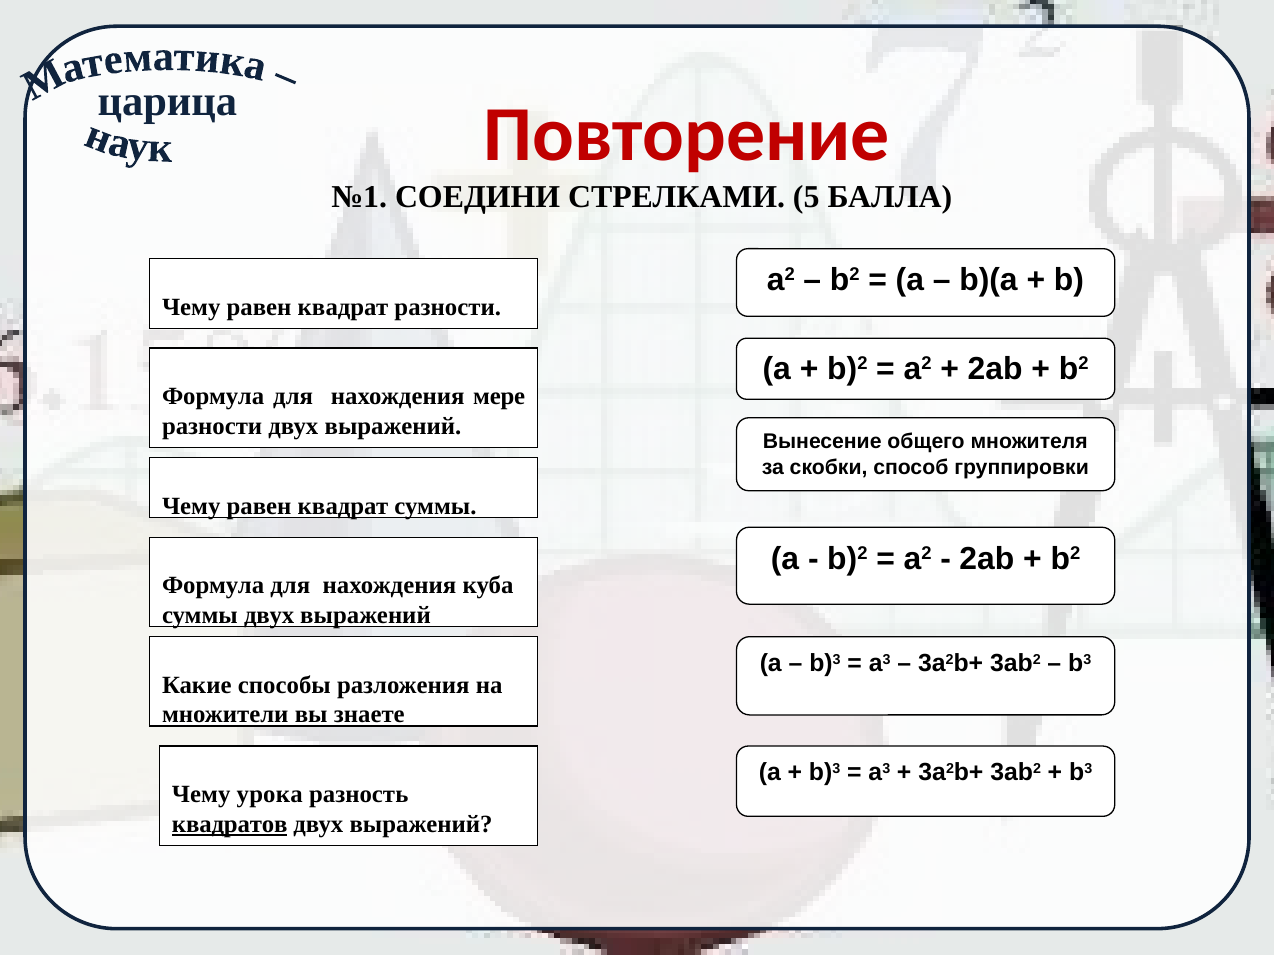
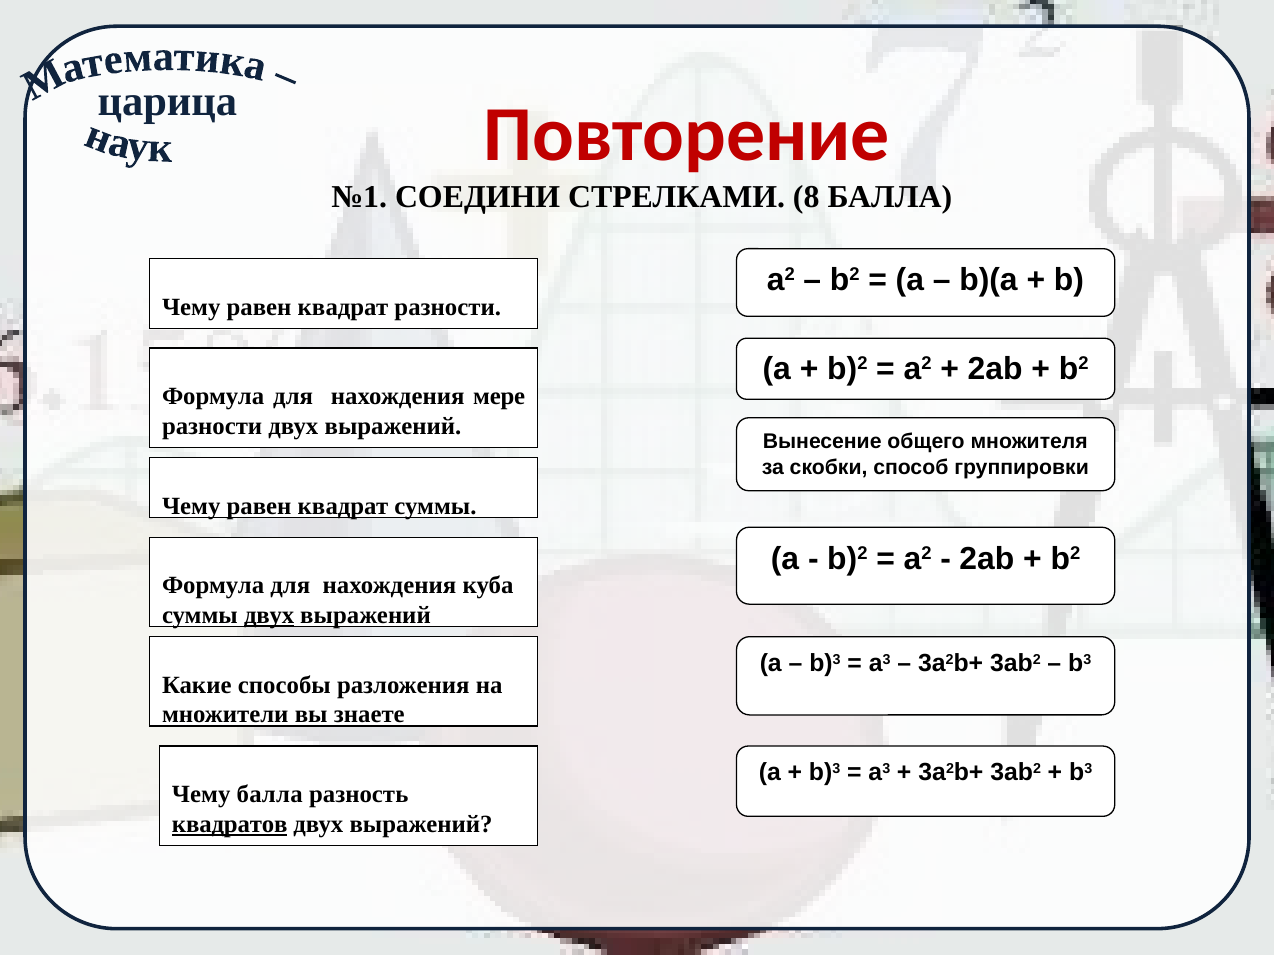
5: 5 -> 8 (806, 197)
двух underline: none -> present (269, 616)
Чему урока: урока -> балла (270, 795)
